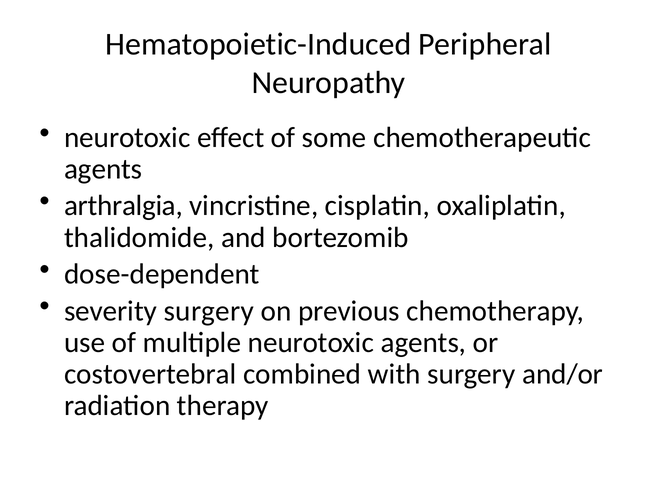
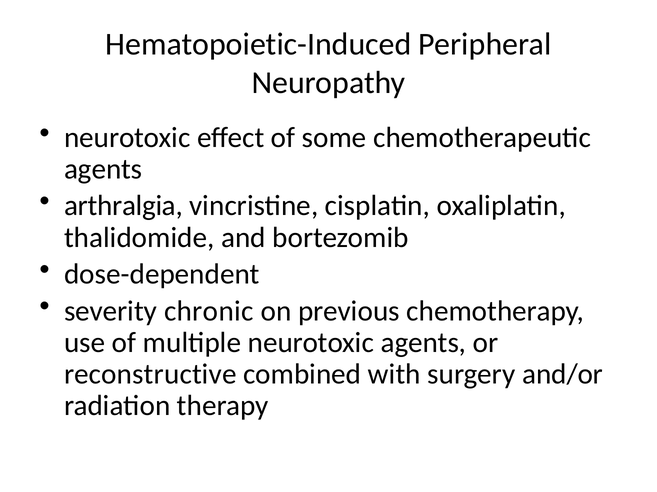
severity surgery: surgery -> chronic (209, 311)
costovertebral: costovertebral -> reconstructive (150, 374)
